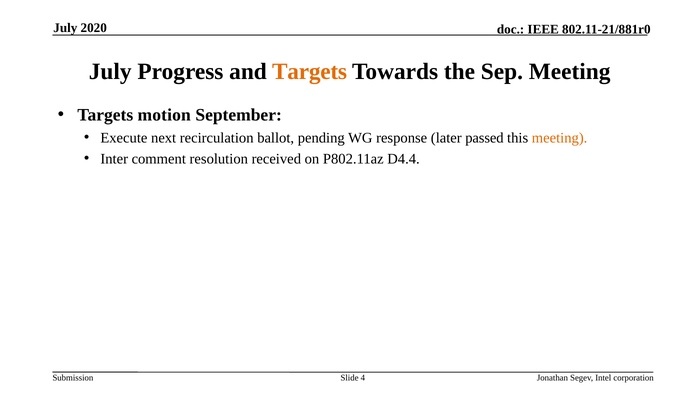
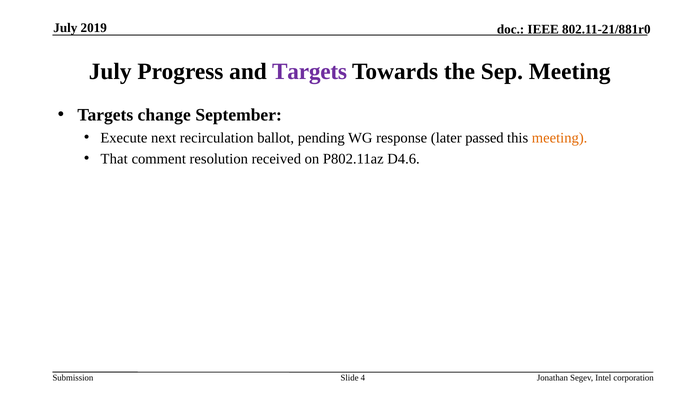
2020: 2020 -> 2019 (94, 28)
Targets colour: orange -> purple (310, 72)
motion: motion -> change (164, 115)
Inter: Inter -> That (114, 159)
D4.4: D4.4 -> D4.6 (404, 159)
